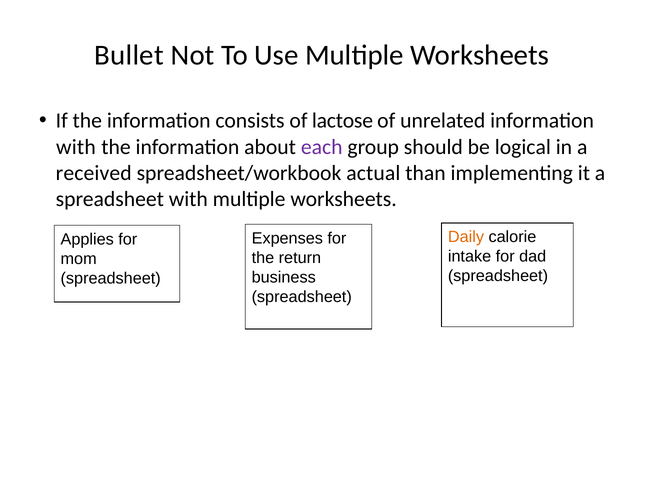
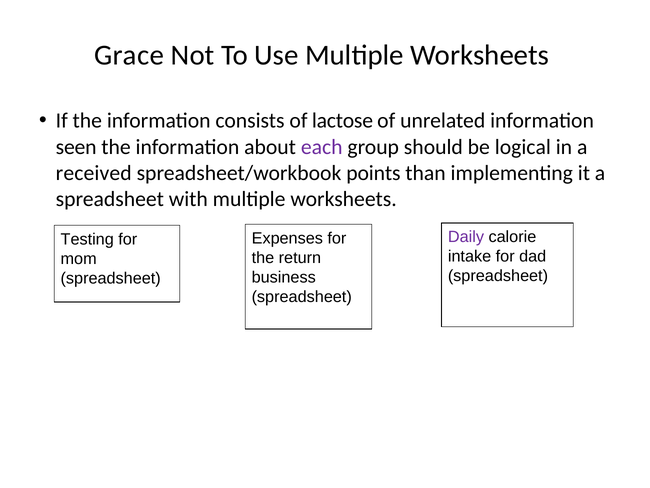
Bullet: Bullet -> Grace (129, 55)
with: with -> seen (76, 147)
actual: actual -> points (373, 173)
Daily colour: orange -> purple (466, 237)
Applies: Applies -> Testing (87, 239)
